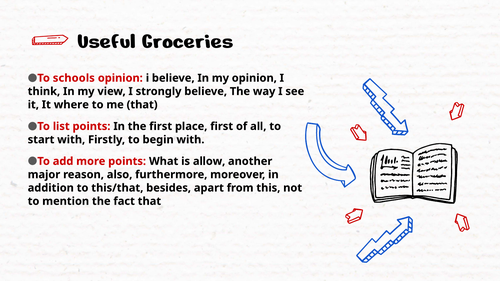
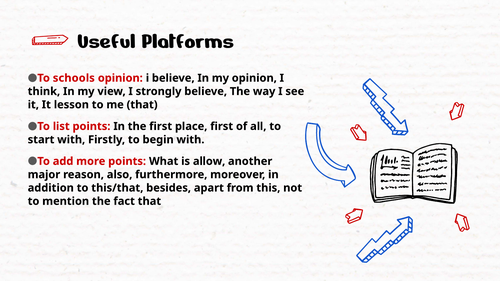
Groceries: Groceries -> Platforms (188, 40)
where: where -> lesson (71, 105)
